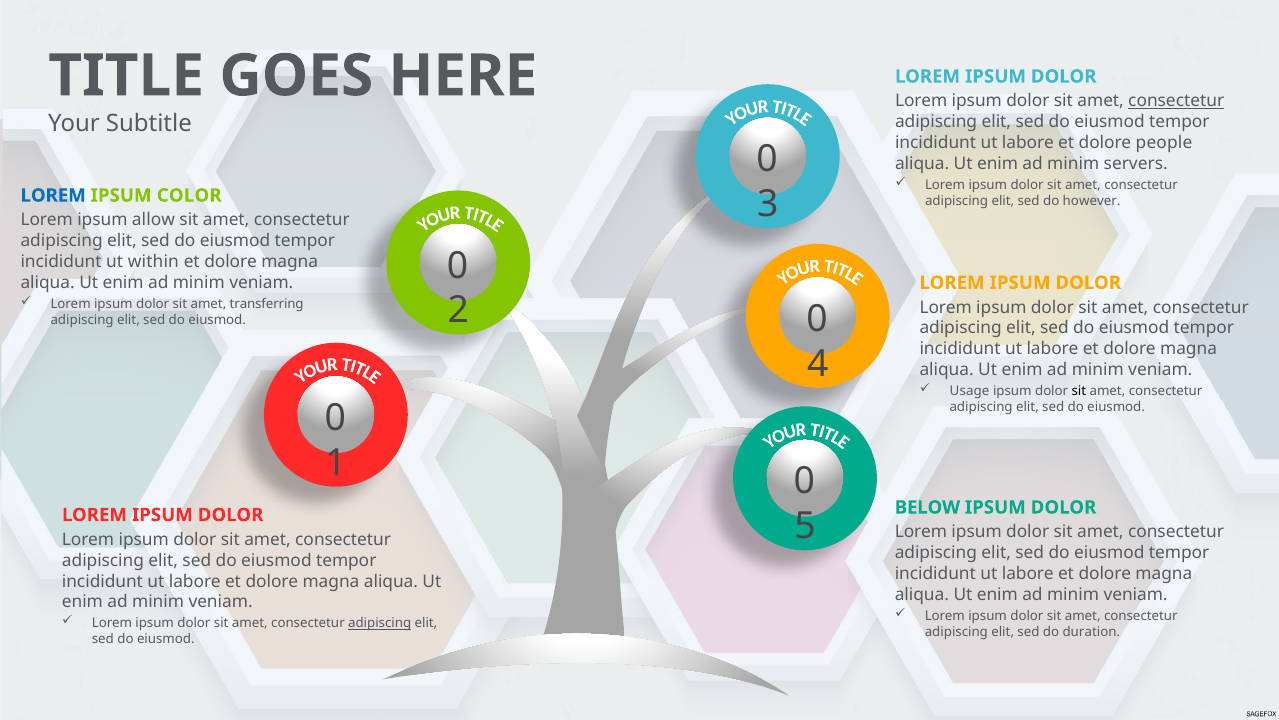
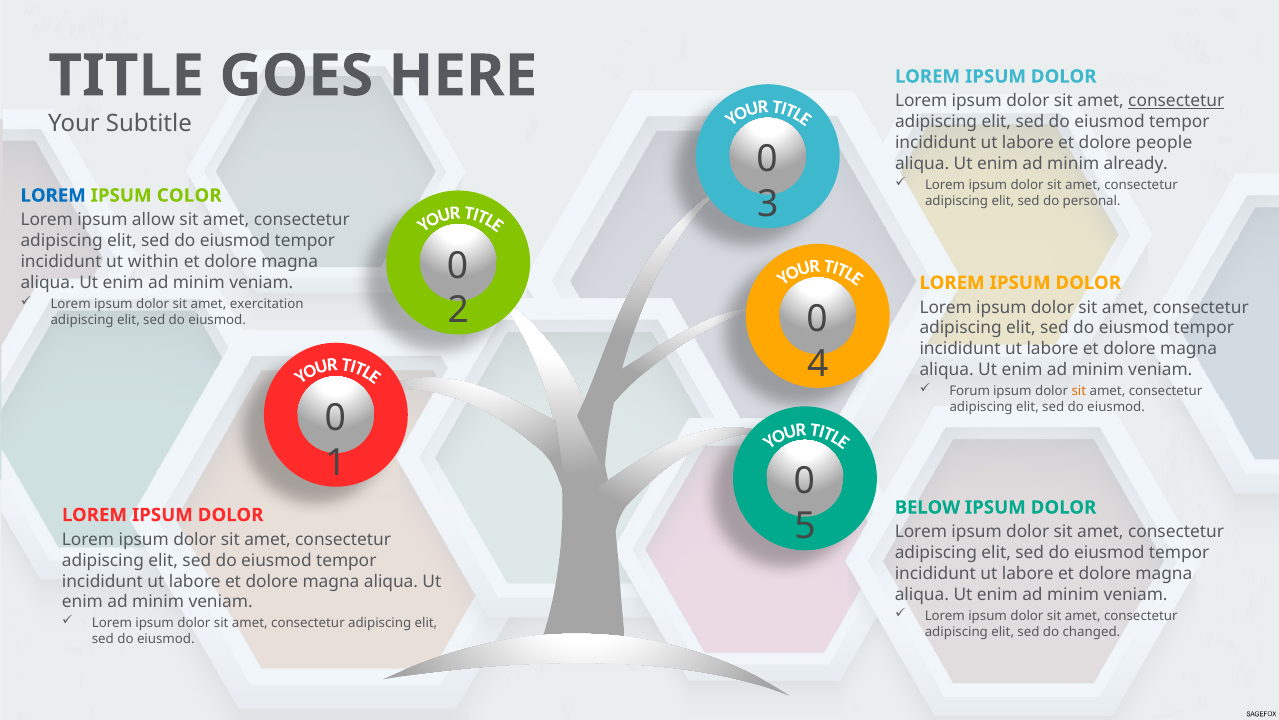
servers: servers -> already (1136, 164)
however: however -> personal (1092, 201)
transferring: transferring -> exercitation (267, 304)
Usage: Usage -> Forum (970, 391)
sit colour: black -> orange (1079, 391)
adipiscing underline: present -> none (380, 623)
duration: duration -> changed (1091, 632)
